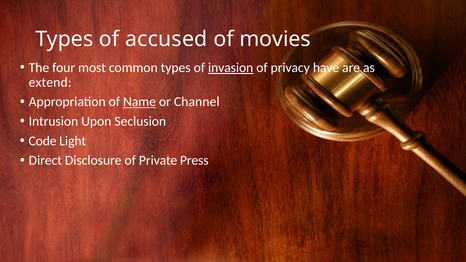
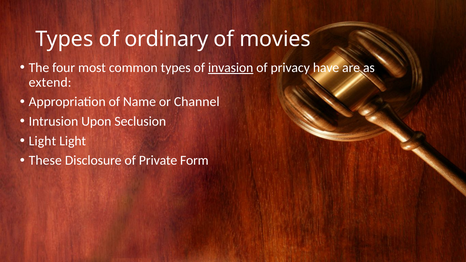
accused: accused -> ordinary (166, 39)
Name underline: present -> none (139, 102)
Code: Code -> Light (42, 141)
Direct: Direct -> These (45, 160)
Press: Press -> Form (194, 160)
